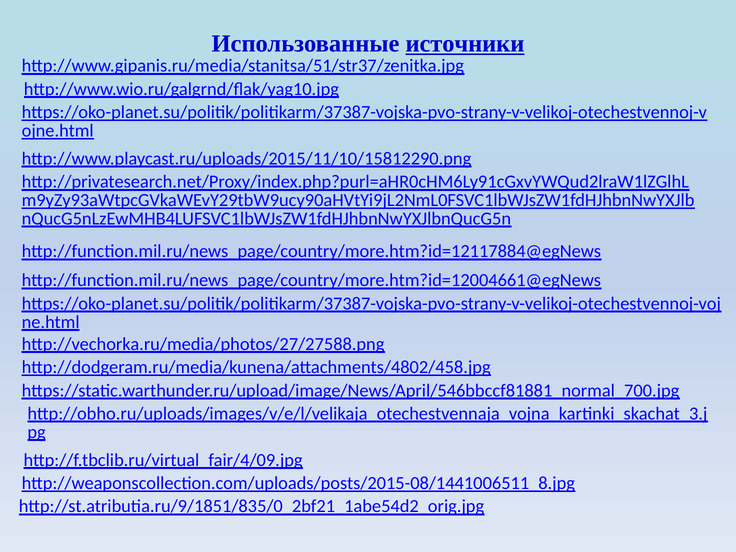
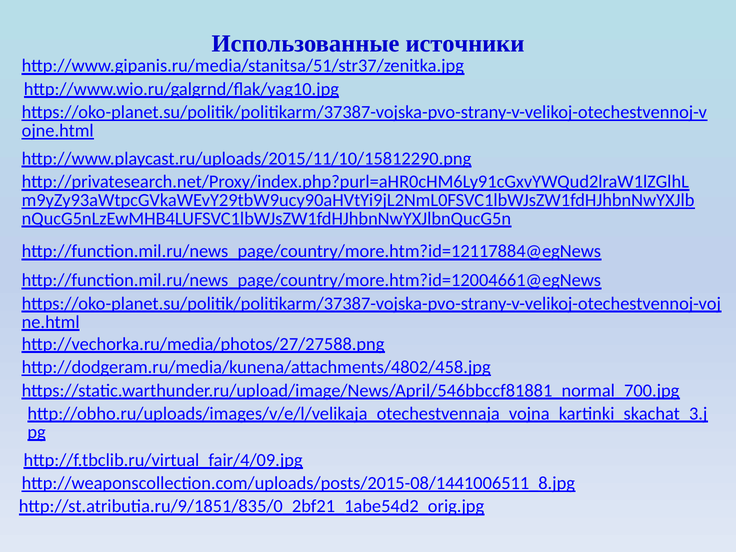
источники underline: present -> none (465, 44)
